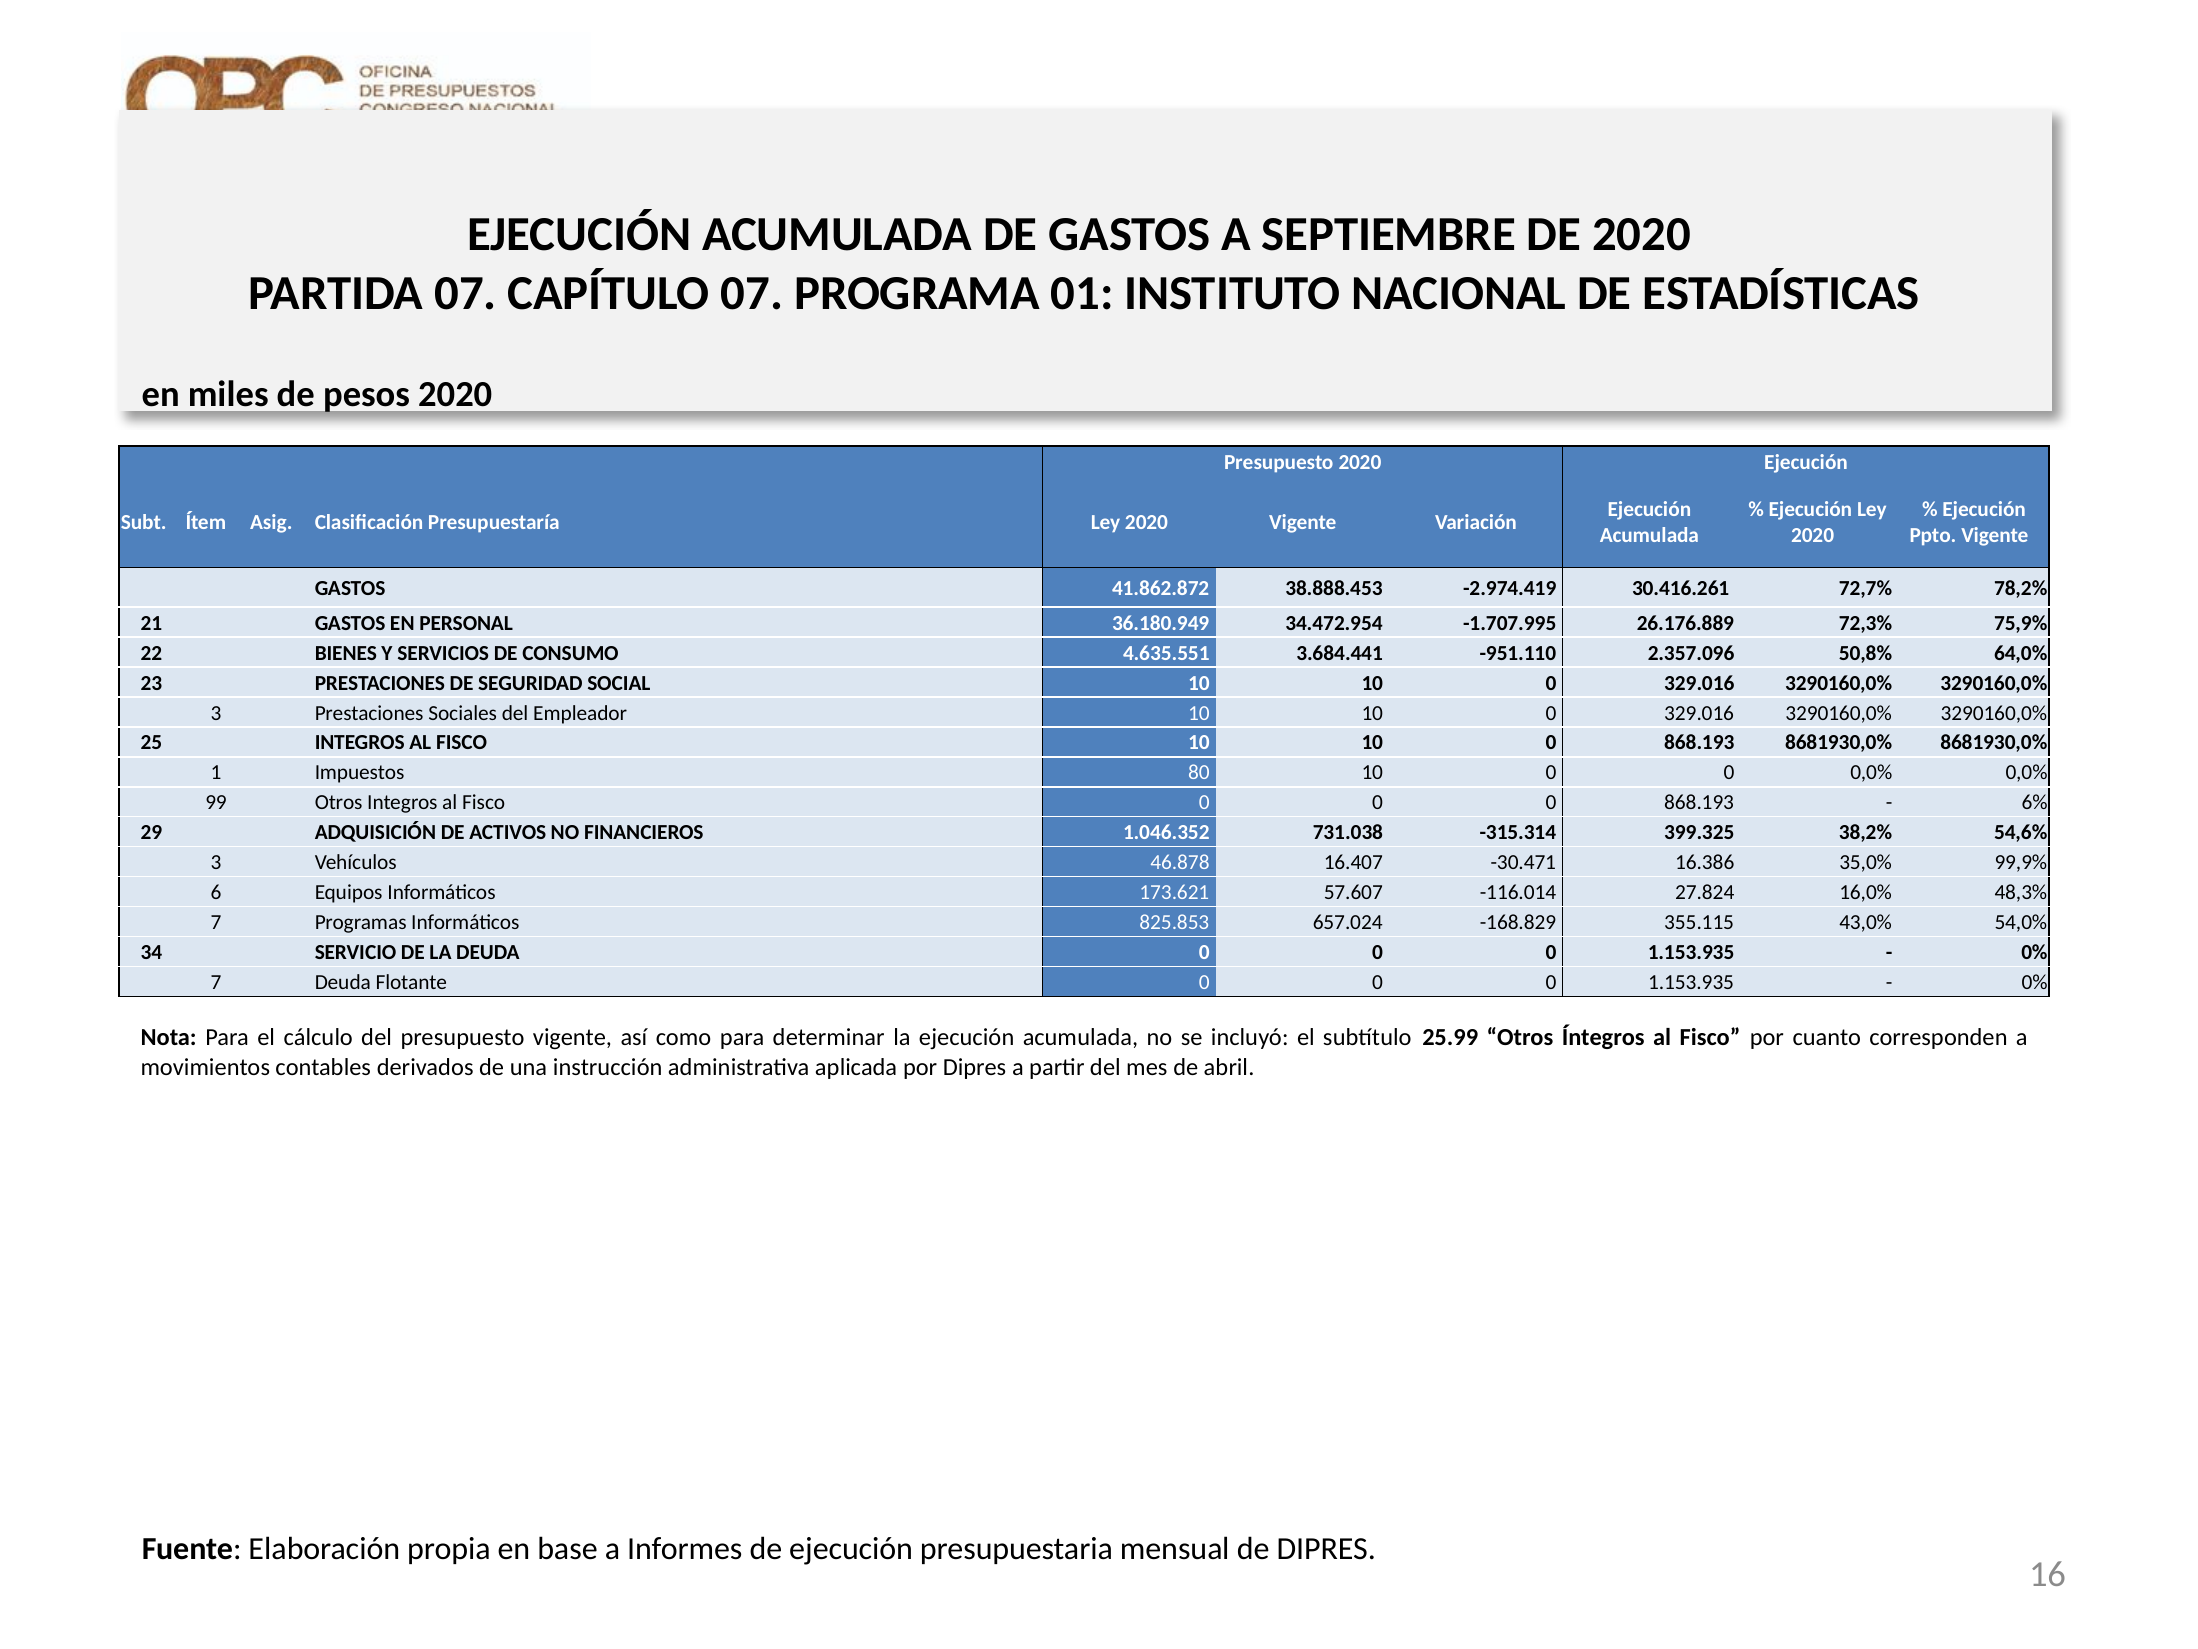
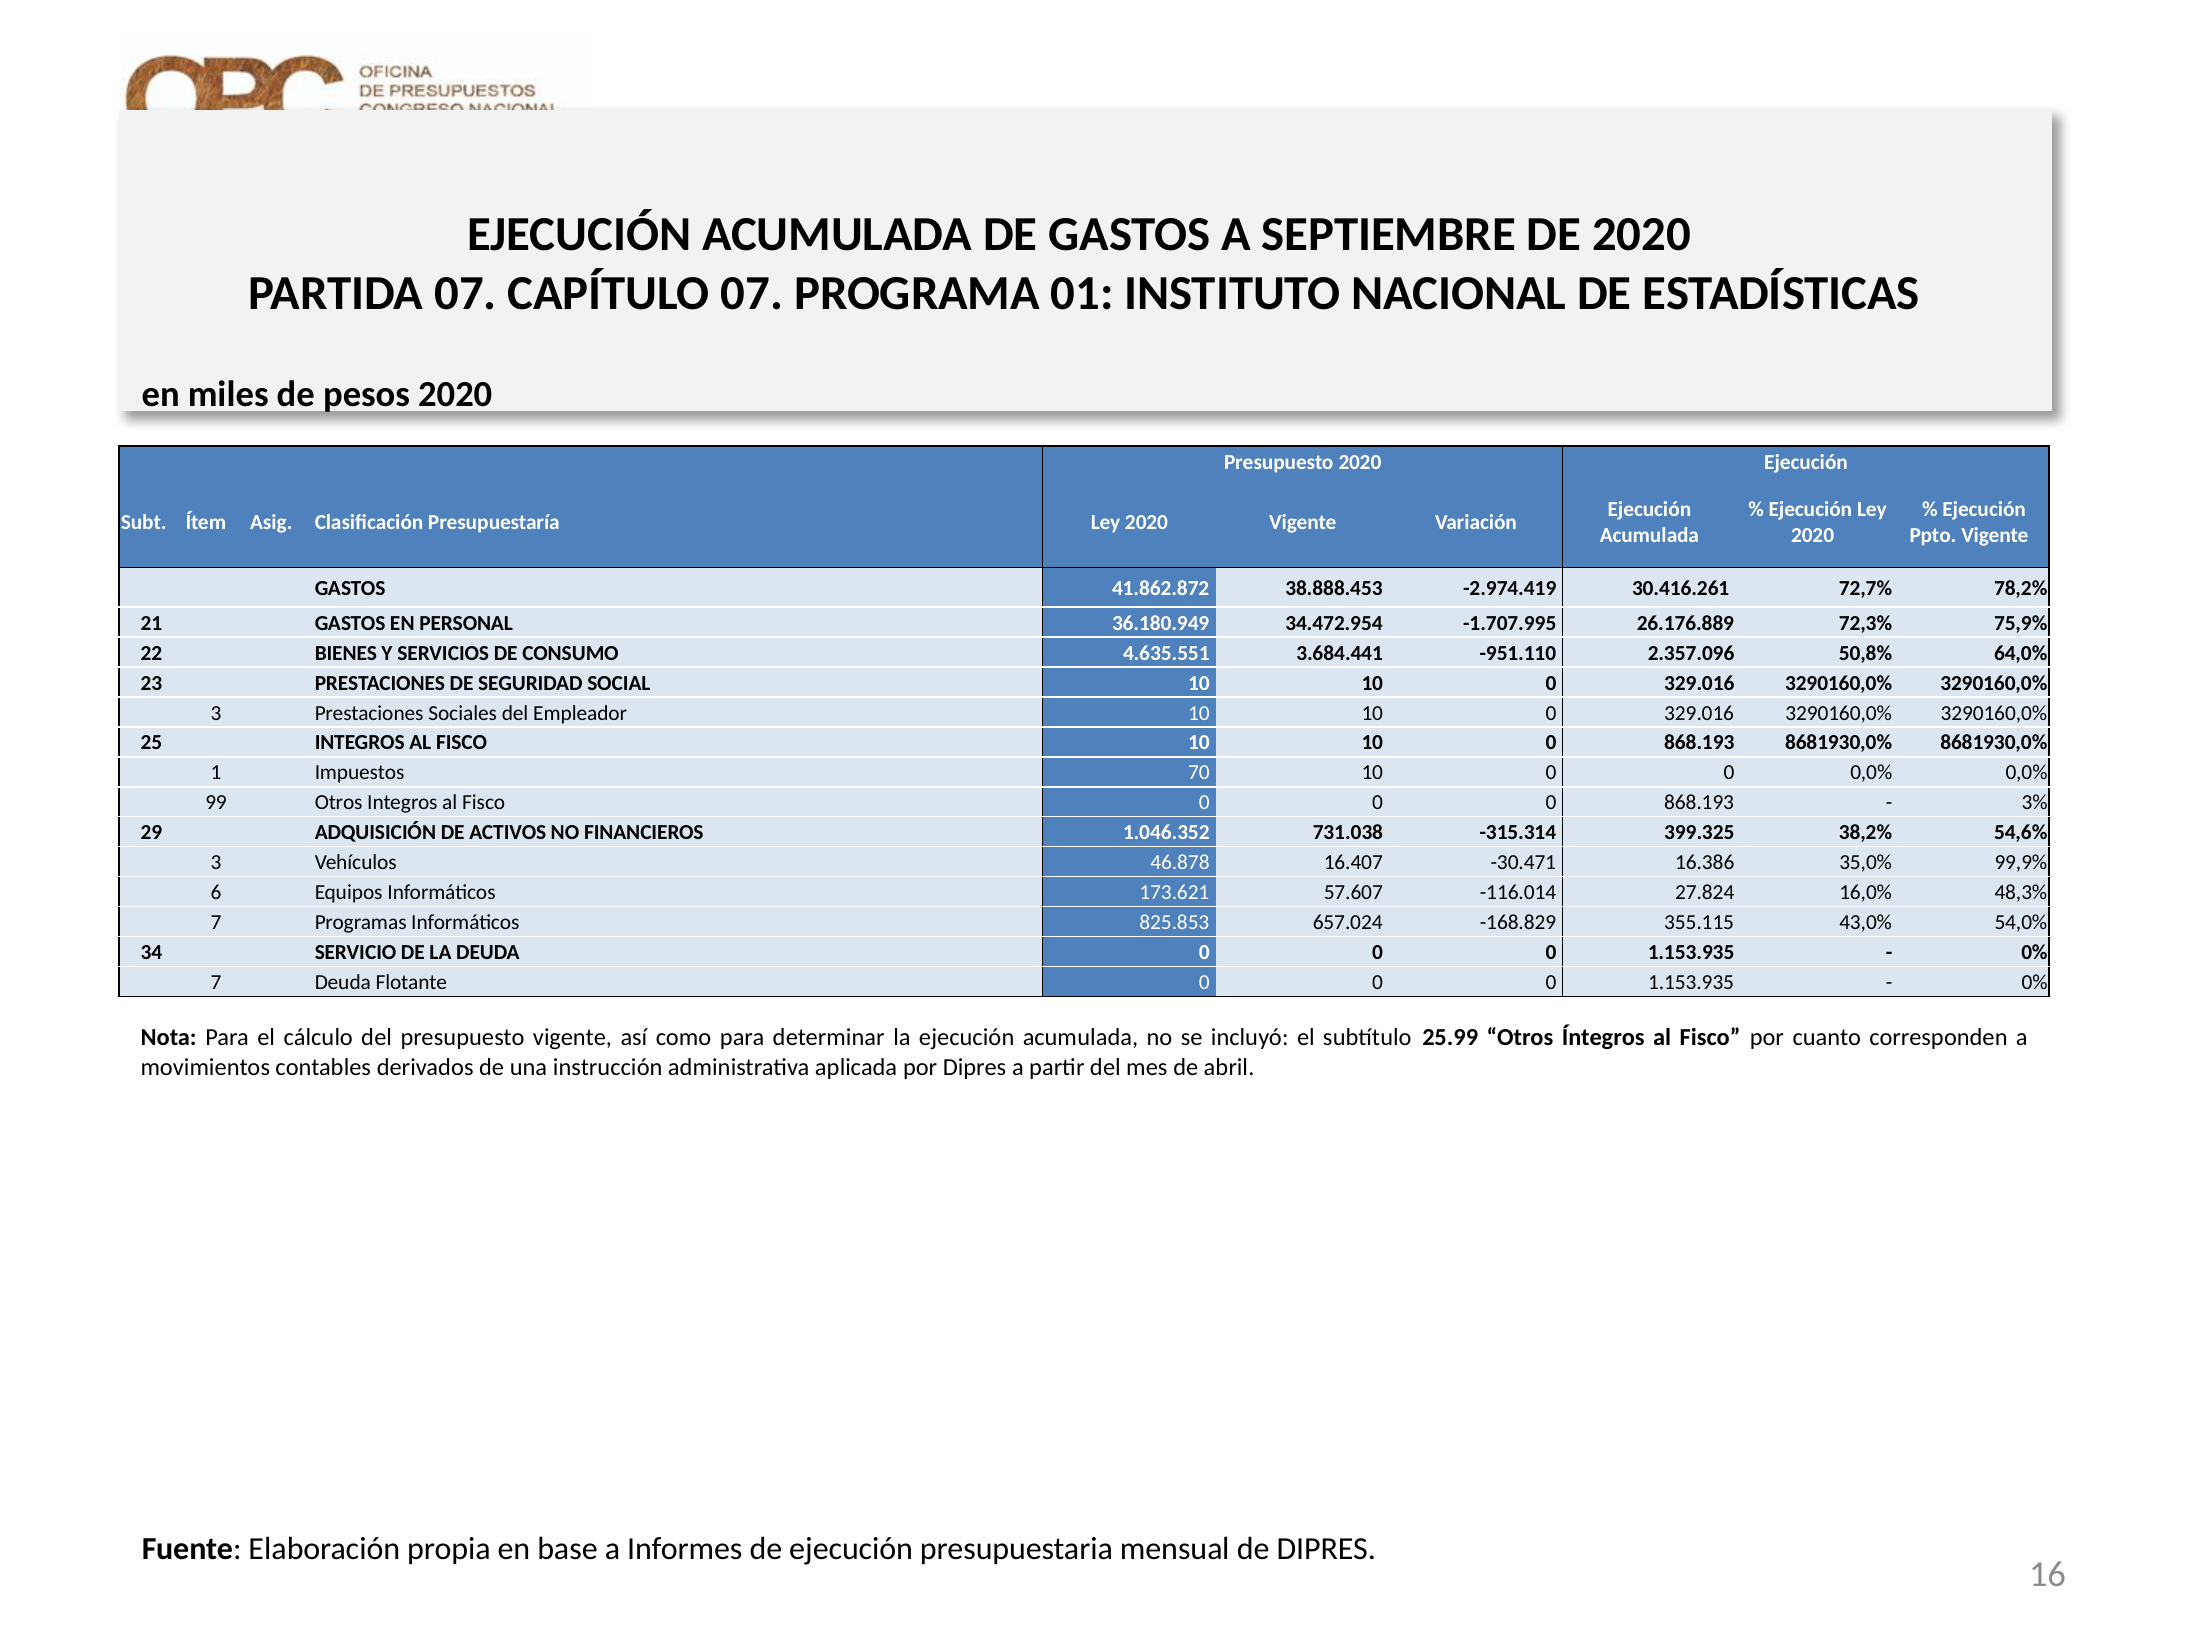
80: 80 -> 70 (1199, 773)
6%: 6% -> 3% (2035, 803)
